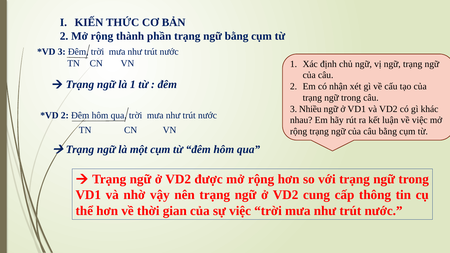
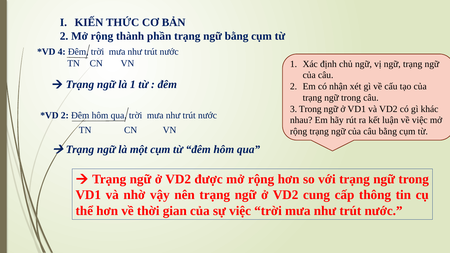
3: 3 -> 4 (62, 52)
3 Nhiều: Nhiều -> Trong (310, 109)
